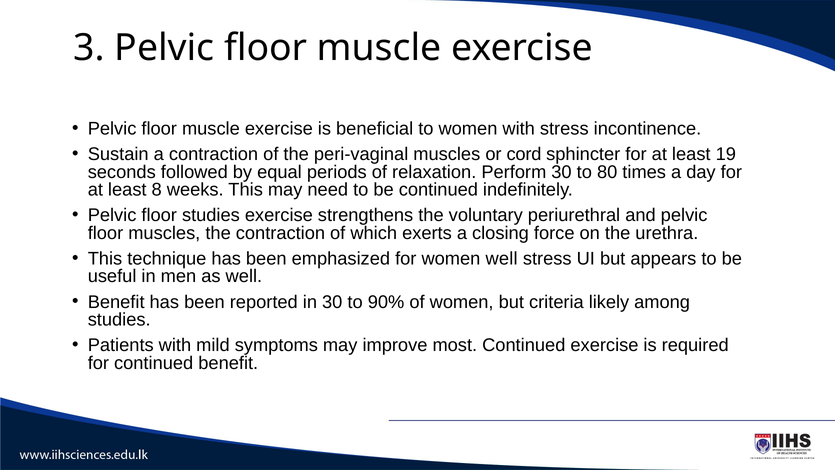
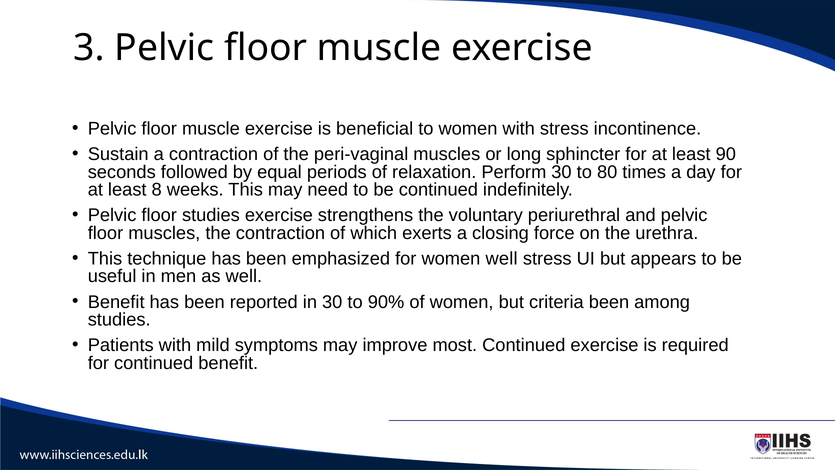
cord: cord -> long (524, 154)
19: 19 -> 90 (726, 154)
criteria likely: likely -> been (609, 302)
